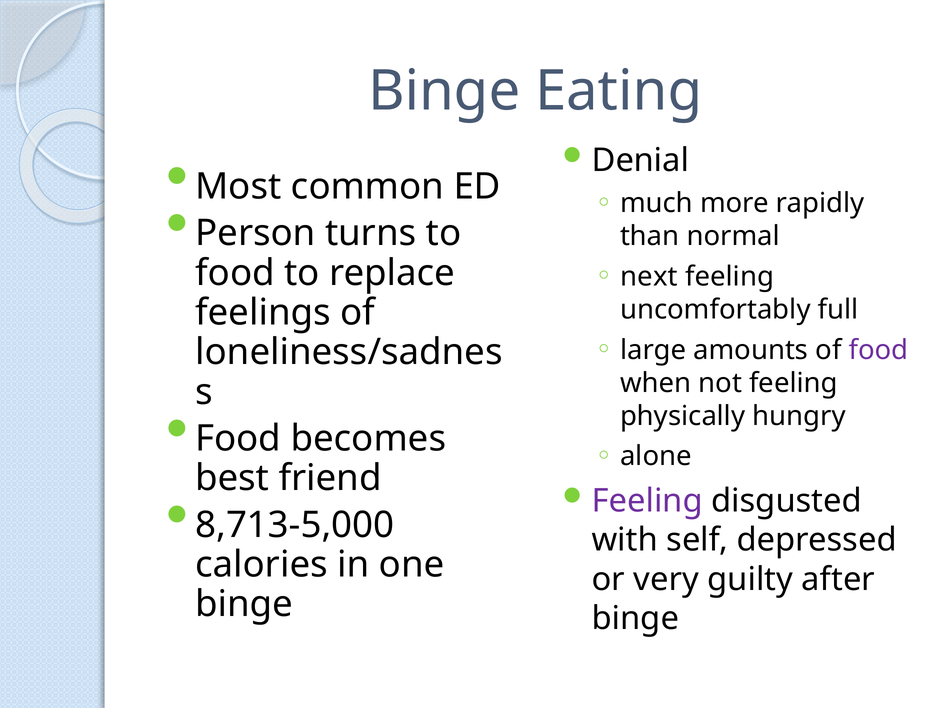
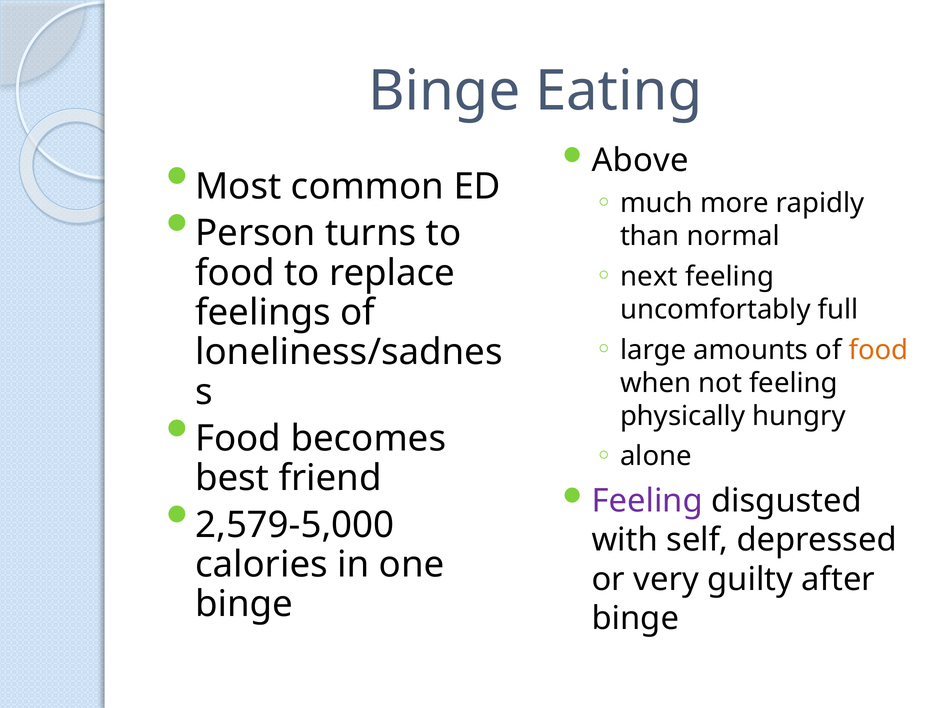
Denial: Denial -> Above (640, 160)
food colour: purple -> orange (878, 350)
8,713-5,000: 8,713-5,000 -> 2,579-5,000 (295, 525)
